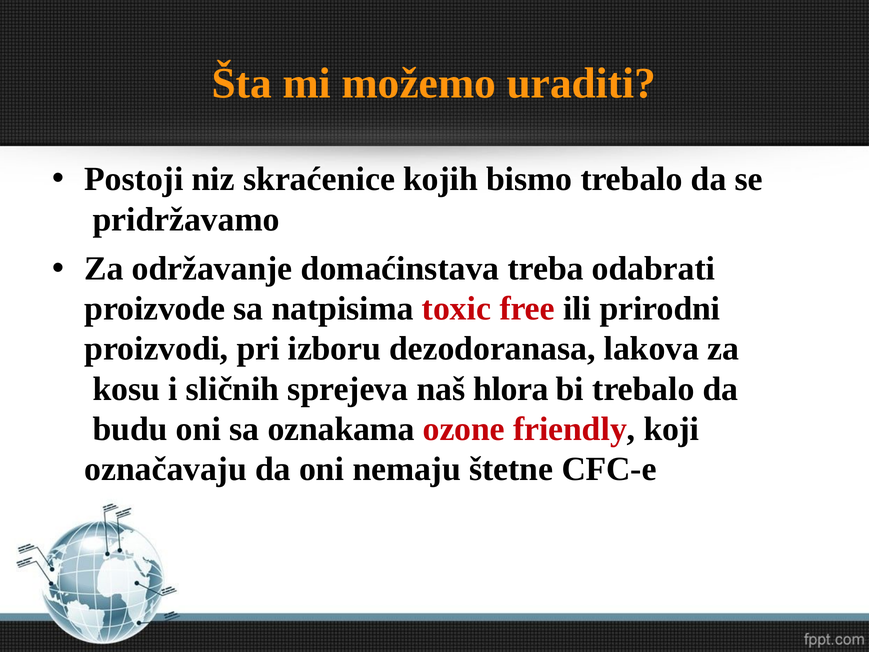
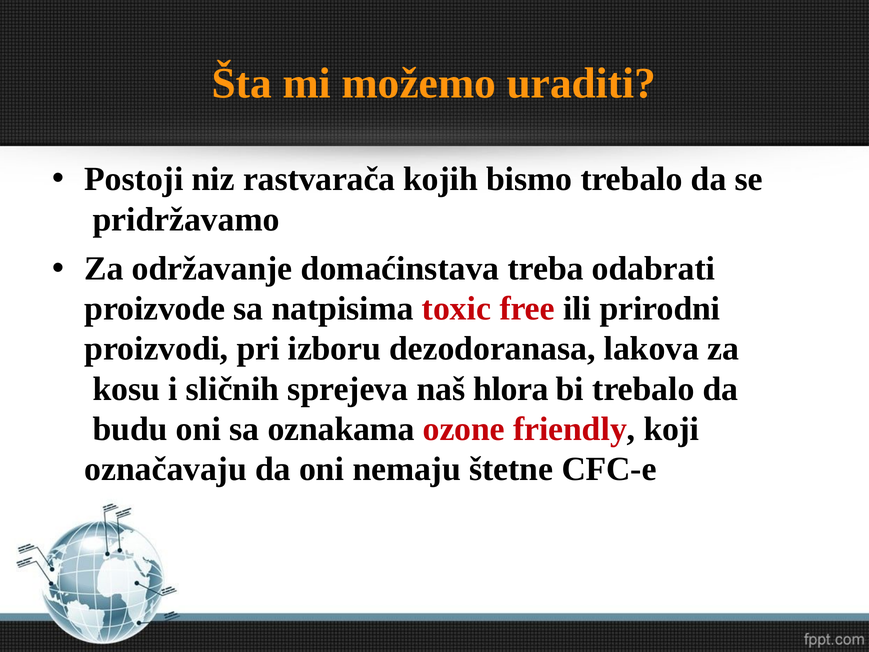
skraćenice: skraćenice -> rastvarača (319, 179)
